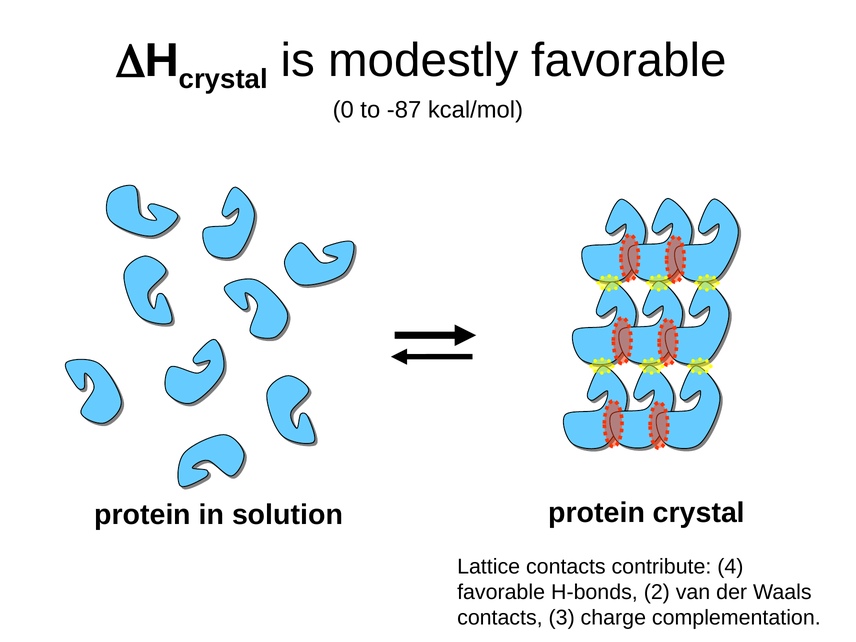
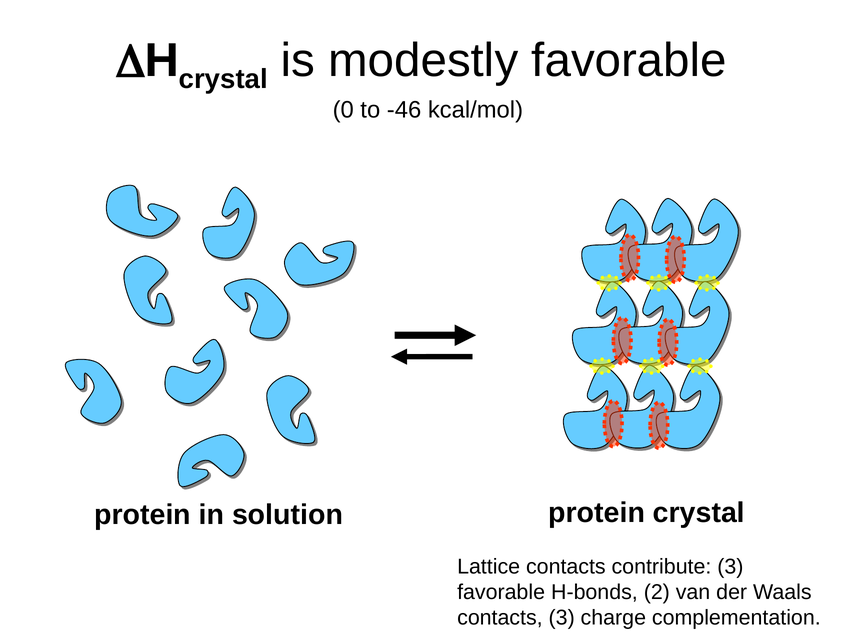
-87: -87 -> -46 (404, 110)
contribute 4: 4 -> 3 (730, 566)
